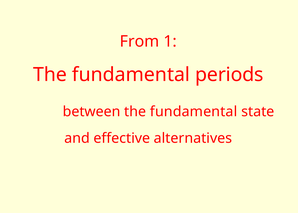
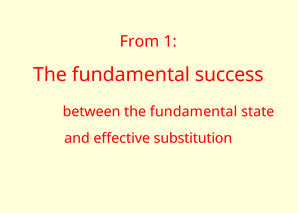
periods: periods -> success (229, 75)
alternatives: alternatives -> substitution (193, 138)
